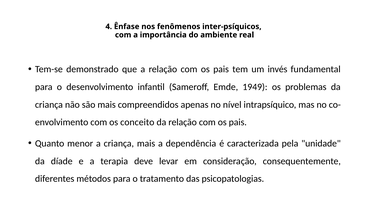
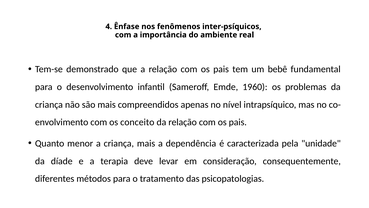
invés: invés -> bebê (277, 69)
1949: 1949 -> 1960 (255, 87)
